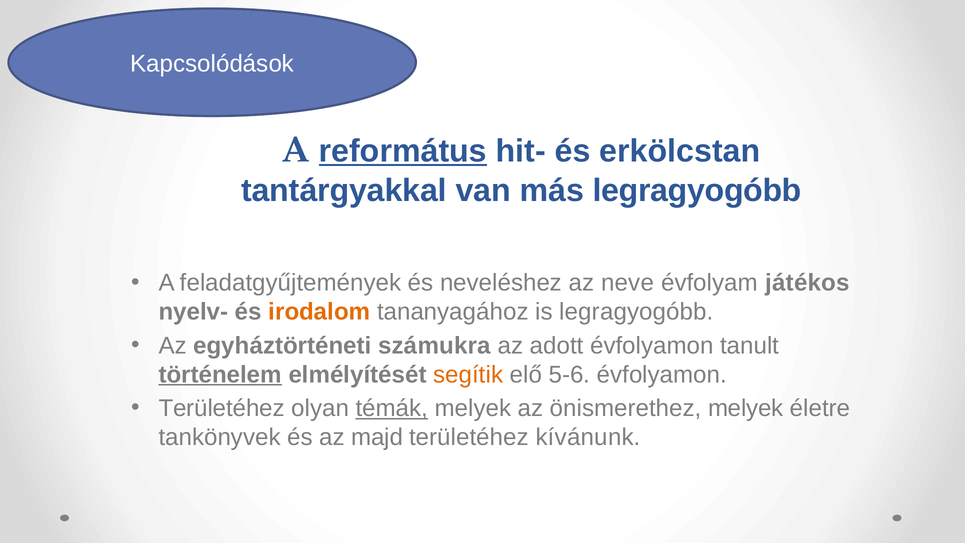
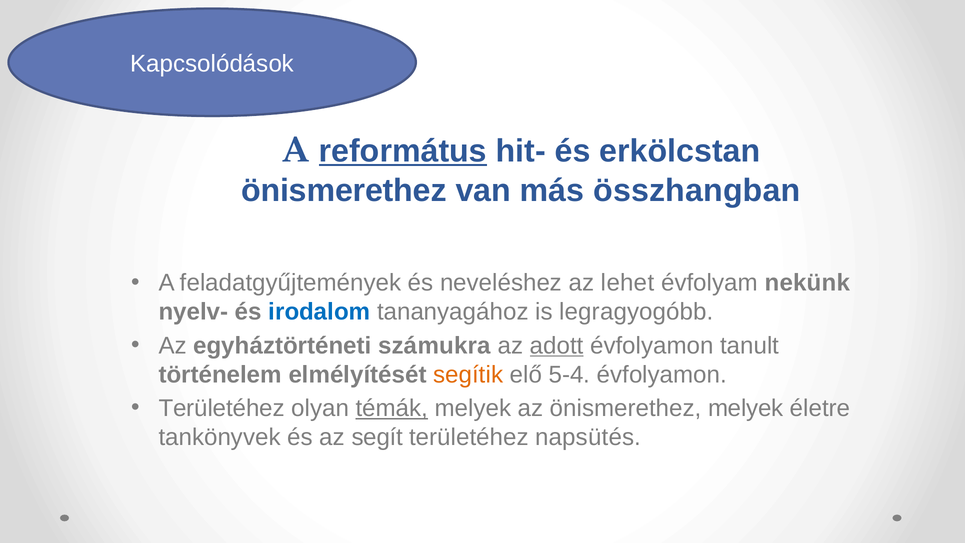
tantárgyakkal: tantárgyakkal -> önismerethez (344, 191)
más legragyogóbb: legragyogóbb -> összhangban (697, 191)
neve: neve -> lehet (628, 283)
játékos: játékos -> nekünk (808, 283)
irodalom colour: orange -> blue (319, 312)
adott underline: none -> present (557, 346)
történelem underline: present -> none (220, 374)
5-6: 5-6 -> 5-4 (569, 374)
majd: majd -> segít (377, 437)
kívánunk: kívánunk -> napsütés (588, 437)
